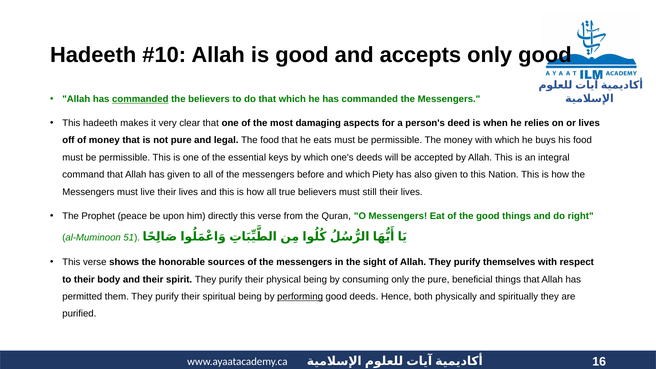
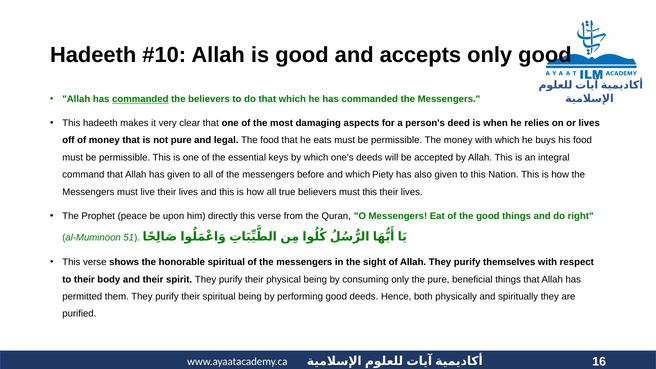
must still: still -> this (370, 192)
honorable sources: sources -> spiritual (226, 262)
performing underline: present -> none (300, 297)
